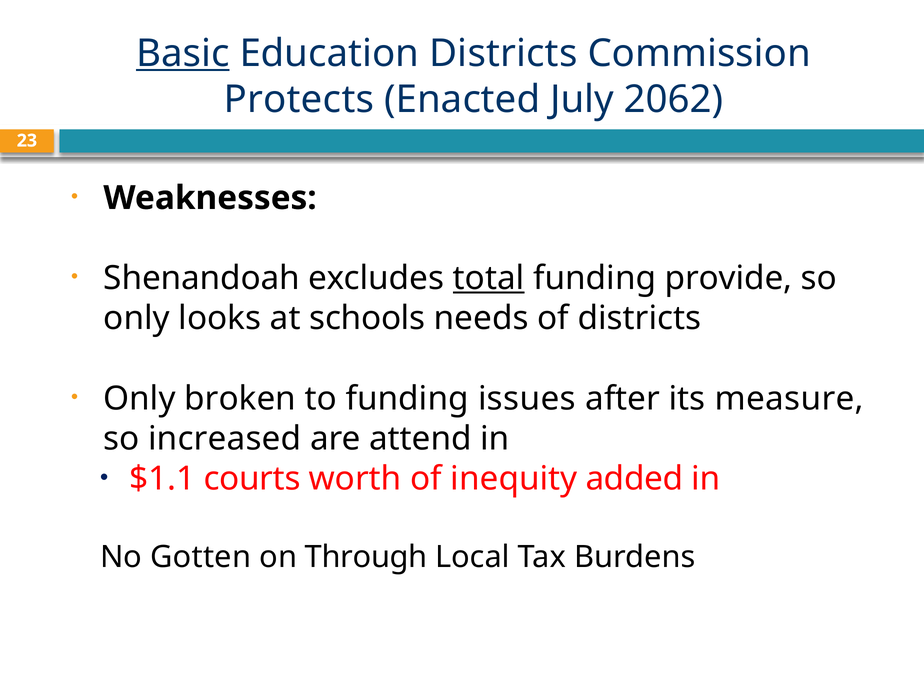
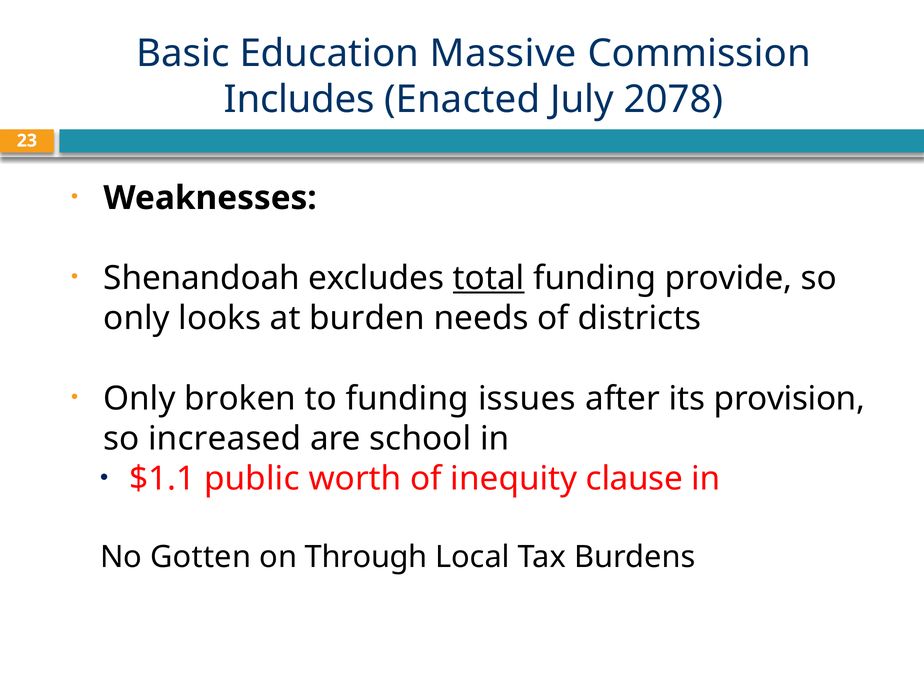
Basic underline: present -> none (183, 53)
Education Districts: Districts -> Massive (503, 53)
Protects: Protects -> Includes (299, 100)
2062: 2062 -> 2078 (674, 100)
schools: schools -> burden (367, 318)
measure: measure -> provision (790, 399)
attend: attend -> school (420, 439)
courts: courts -> public (252, 479)
added: added -> clause (634, 479)
